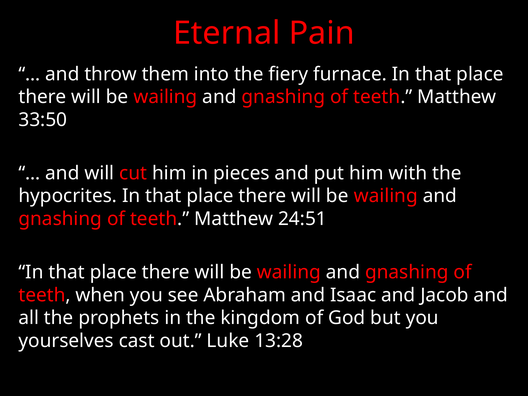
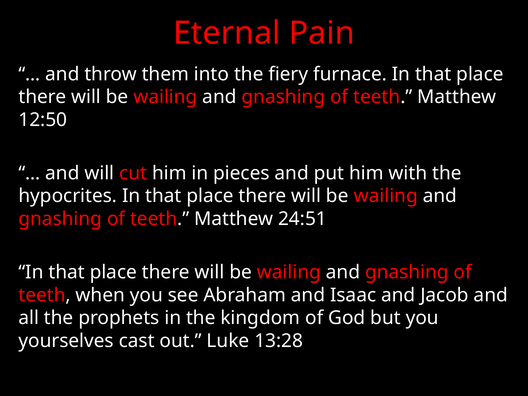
33:50: 33:50 -> 12:50 (43, 120)
